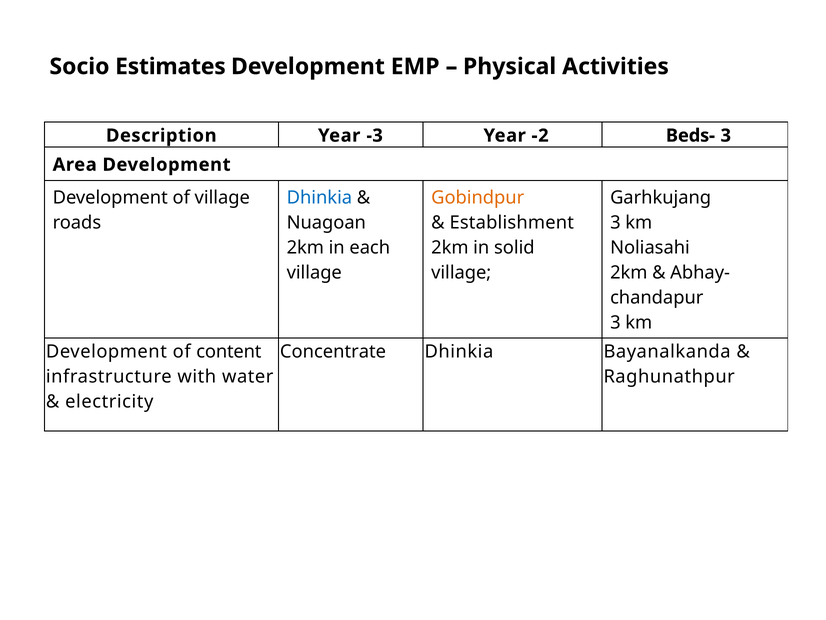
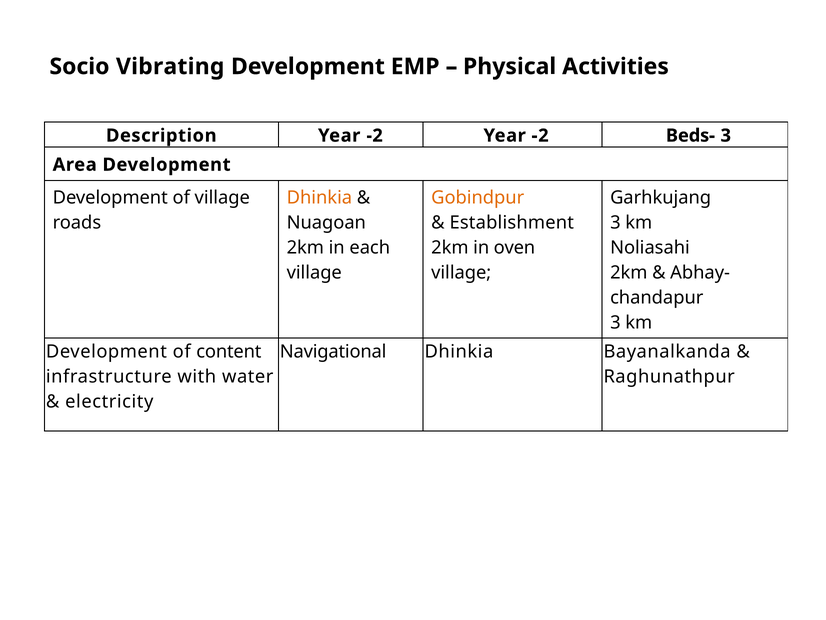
Estimates: Estimates -> Vibrating (170, 67)
Description Year -3: -3 -> -2 (375, 136)
Dhinkia colour: blue -> orange (319, 198)
solid: solid -> oven (514, 248)
Concentrate: Concentrate -> Navigational (333, 351)
